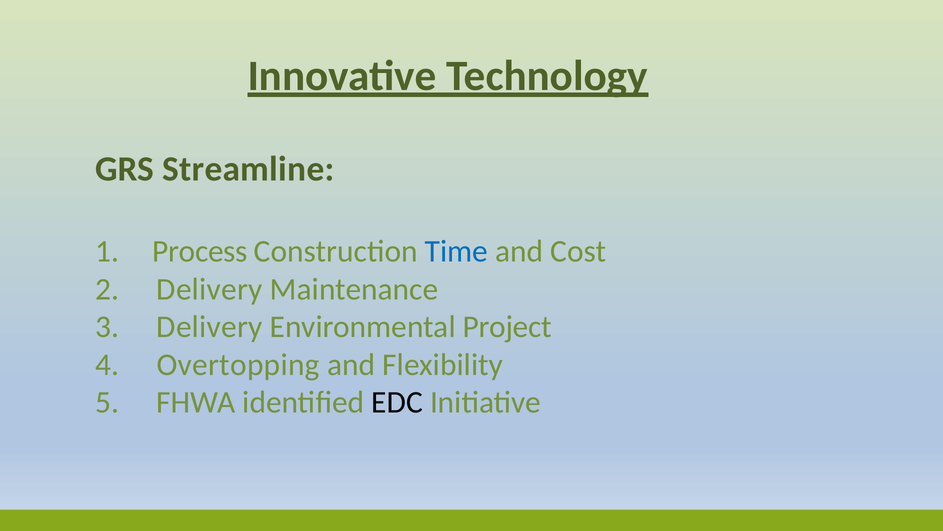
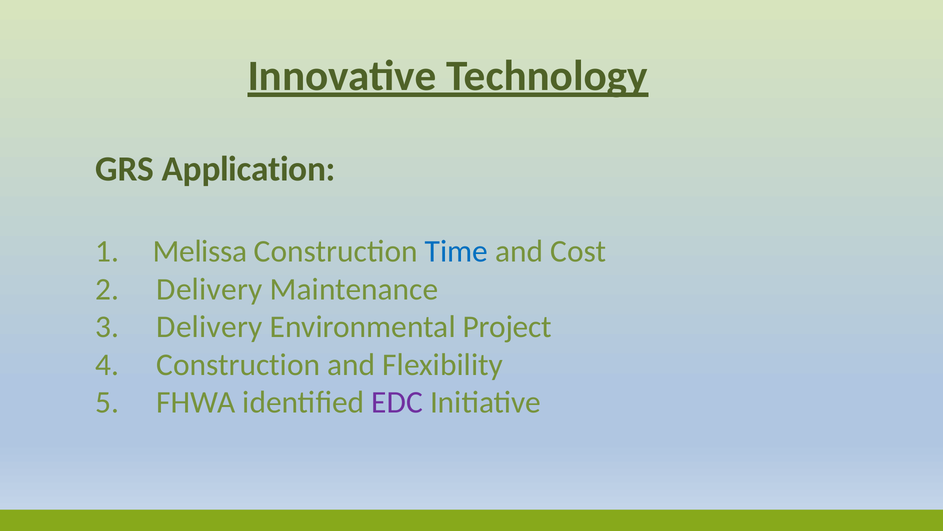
Streamline: Streamline -> Application (249, 169)
Process: Process -> Melissa (200, 251)
Overtopping: Overtopping -> Construction (238, 364)
EDC colour: black -> purple (397, 402)
